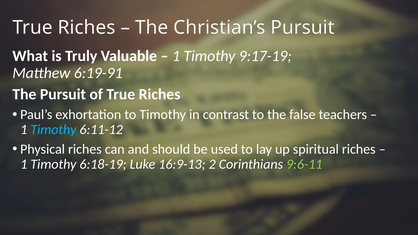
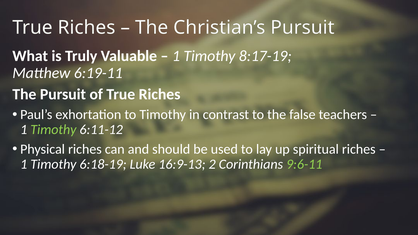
9:17-19: 9:17-19 -> 8:17-19 (265, 56)
6:19-91: 6:19-91 -> 6:19-11 (98, 73)
Timothy colour: light blue -> light green (53, 130)
